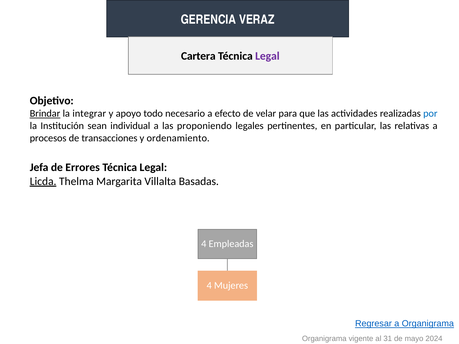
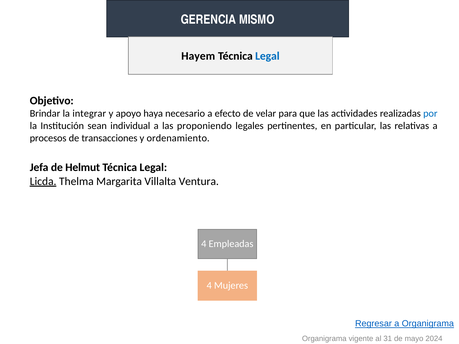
VERAZ: VERAZ -> MISMO (257, 20)
Cartera: Cartera -> Hayem (198, 56)
Legal colour: purple -> blue (267, 56)
Brindar underline: present -> none (45, 114)
todo: todo -> haya (153, 114)
Errores: Errores -> Helmut (83, 168)
Basadas: Basadas -> Ventura (199, 181)
